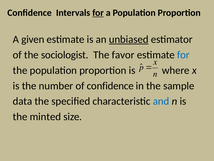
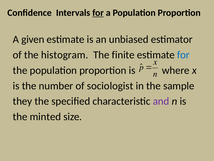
unbiased underline: present -> none (129, 39)
sociologist: sociologist -> histogram (65, 55)
favor: favor -> finite (123, 55)
of confidence: confidence -> sociologist (110, 86)
data: data -> they (22, 101)
and colour: blue -> purple (161, 101)
